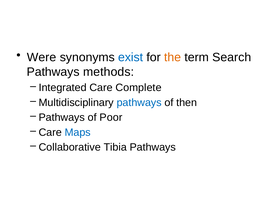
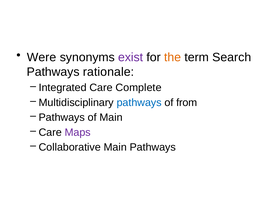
exist colour: blue -> purple (131, 57)
methods: methods -> rationale (109, 72)
then: then -> from (187, 103)
of Poor: Poor -> Main (111, 118)
Maps colour: blue -> purple (78, 133)
Collaborative Tibia: Tibia -> Main (115, 148)
